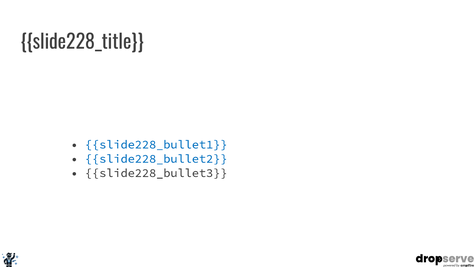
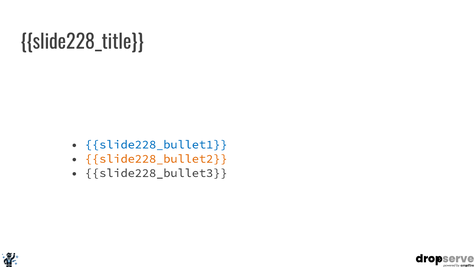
slide228_bullet2 colour: blue -> orange (156, 159)
